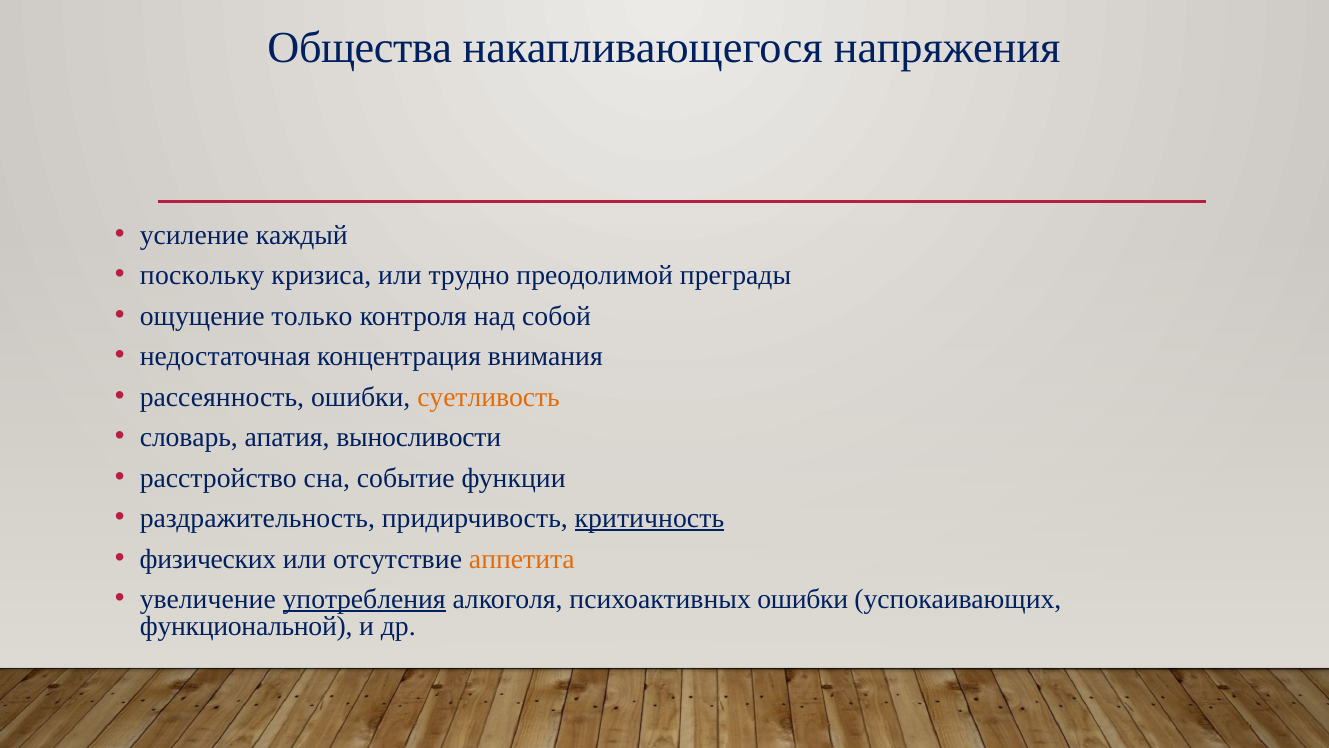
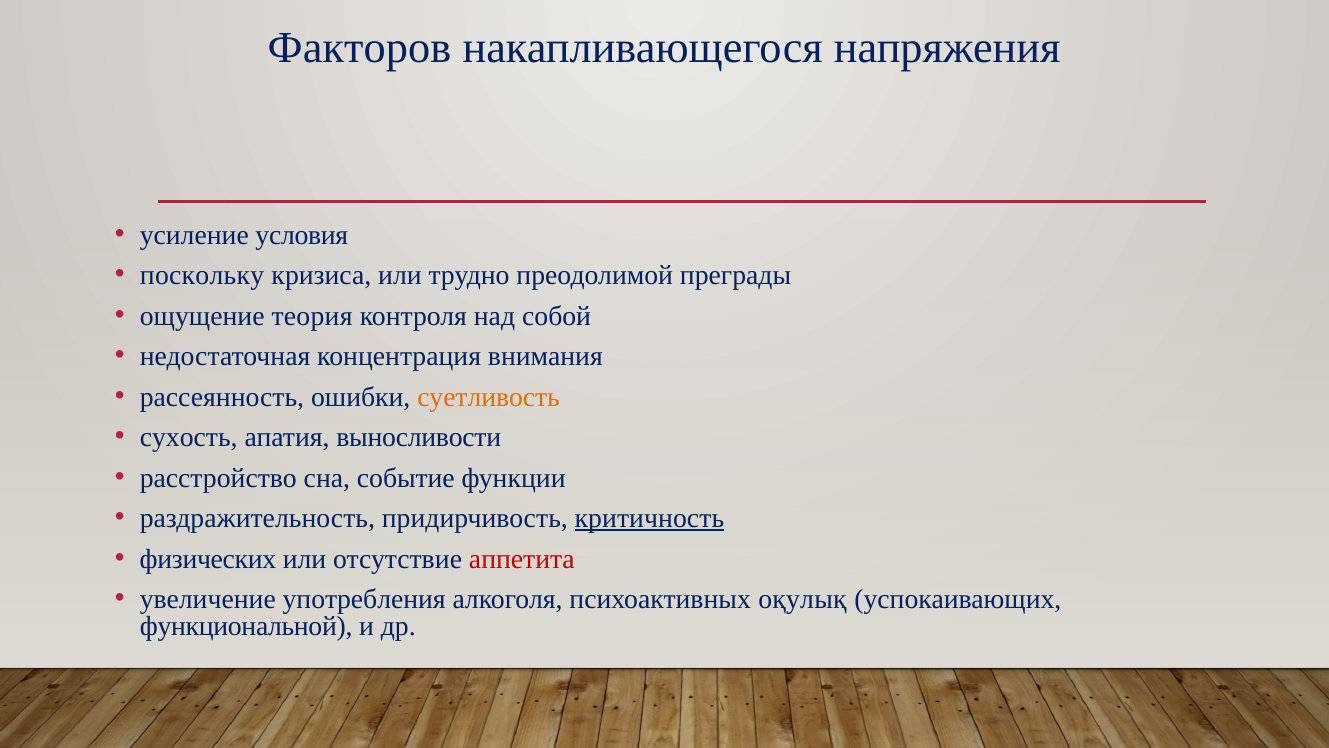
Общества: Общества -> Факторов (360, 47)
каждый: каждый -> условия (302, 235)
только: только -> теория (312, 316)
словарь: словарь -> сухость (189, 437)
аппетита colour: orange -> red (522, 559)
употребления underline: present -> none (364, 599)
психоактивных ошибки: ошибки -> оқулық (802, 599)
